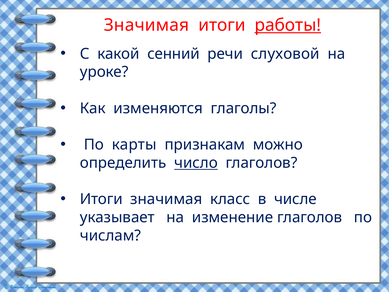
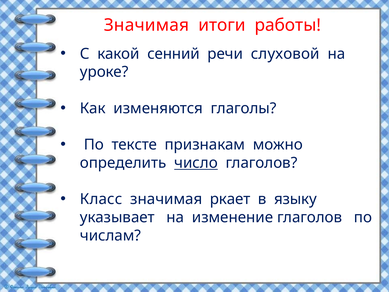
работы underline: present -> none (288, 25)
карты: карты -> тексте (134, 145)
Итоги: Итоги -> Класс (101, 199)
класс: класс -> ркает (230, 199)
числе: числе -> языку (295, 199)
